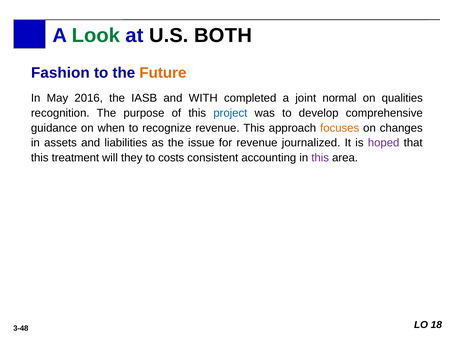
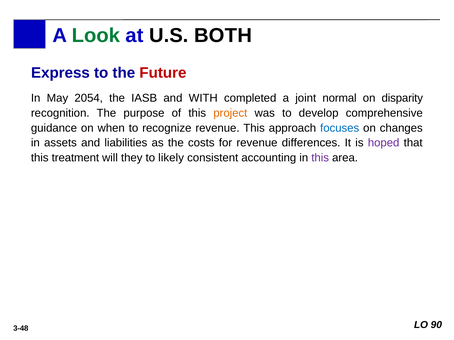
Fashion: Fashion -> Express (60, 73)
Future colour: orange -> red (163, 73)
2016: 2016 -> 2054 (89, 98)
qualities: qualities -> disparity (402, 98)
project colour: blue -> orange (230, 113)
focuses colour: orange -> blue (340, 128)
issue: issue -> costs (201, 143)
journalized: journalized -> differences (311, 143)
costs: costs -> likely (171, 158)
18: 18 -> 90 (436, 325)
